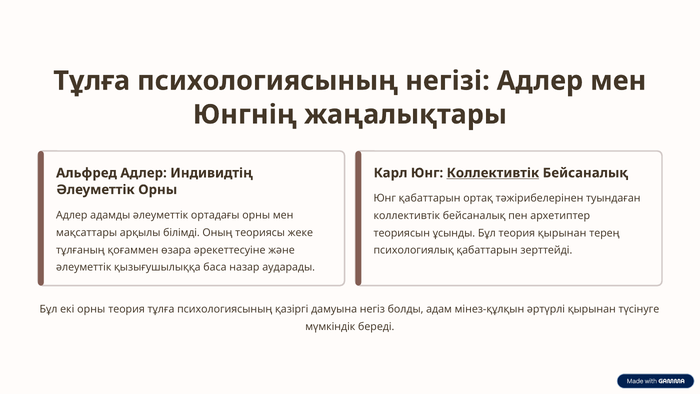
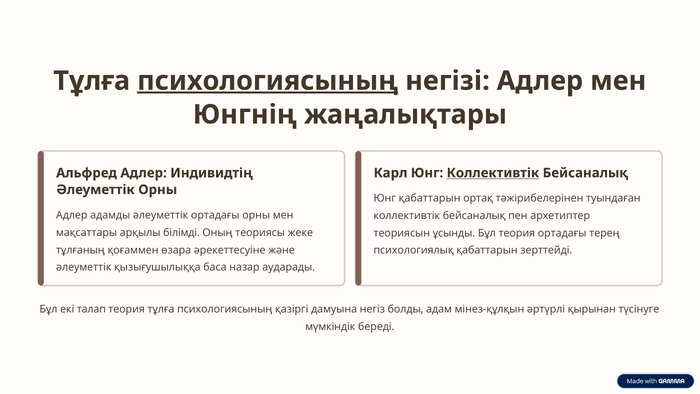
психологиясының underline: none -> present (268, 81)
теория қырынан: қырынан -> ортадағы (562, 233)
екі орны: орны -> талап (91, 309)
